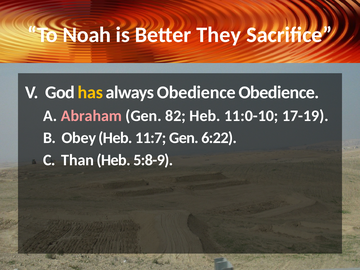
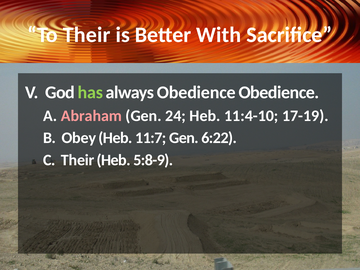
To Noah: Noah -> Their (87, 35)
They: They -> With (219, 35)
has colour: yellow -> light green (90, 92)
82: 82 -> 24 (176, 116)
11:0-10: 11:0-10 -> 11:4-10 (251, 116)
C Than: Than -> Their (78, 160)
